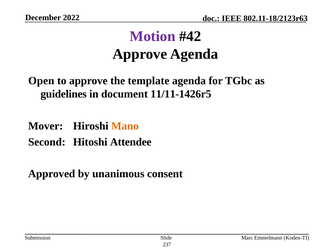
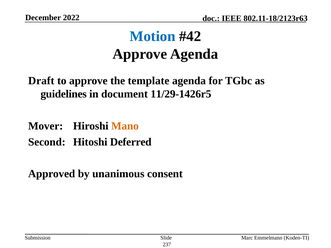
Motion colour: purple -> blue (153, 36)
Open: Open -> Draft (41, 81)
11/11-1426r5: 11/11-1426r5 -> 11/29-1426r5 (181, 94)
Attendee: Attendee -> Deferred (131, 142)
